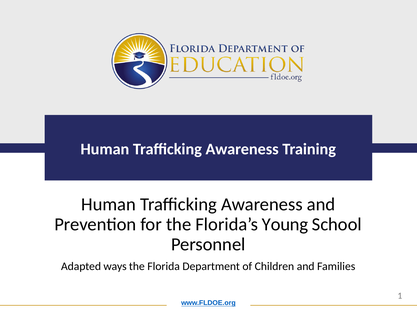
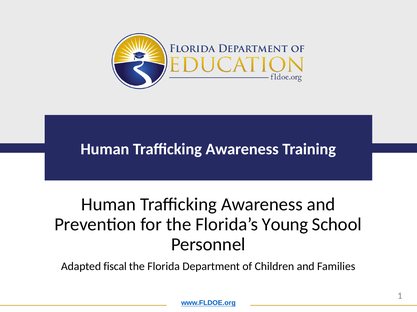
ways: ways -> fiscal (115, 267)
